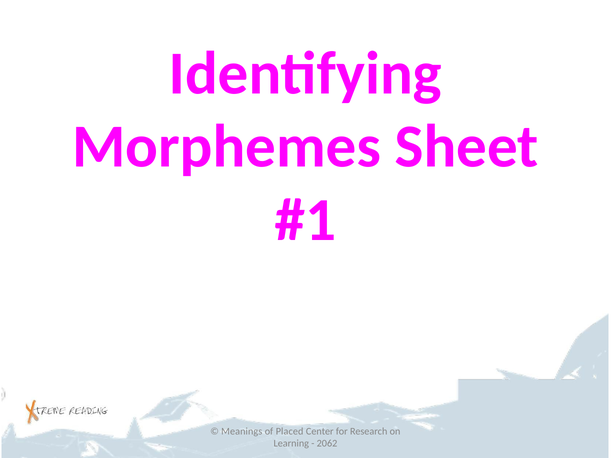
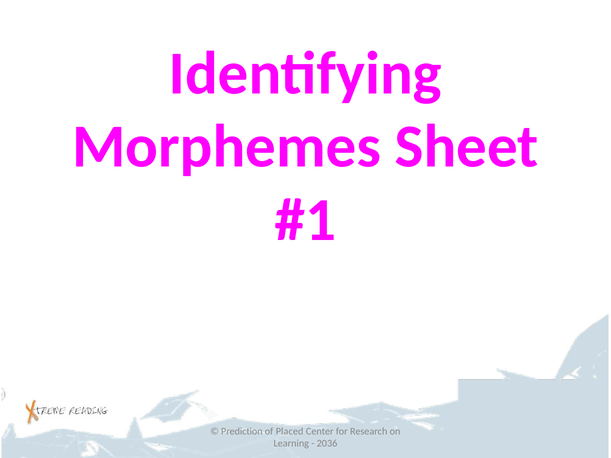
Meanings: Meanings -> Prediction (242, 432)
2062: 2062 -> 2036 (327, 444)
